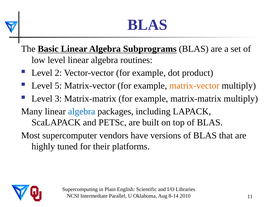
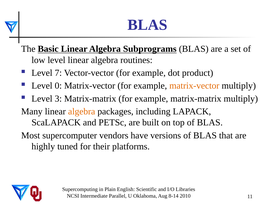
2: 2 -> 7 (58, 73)
5: 5 -> 0 (58, 86)
algebra colour: blue -> orange (82, 111)
